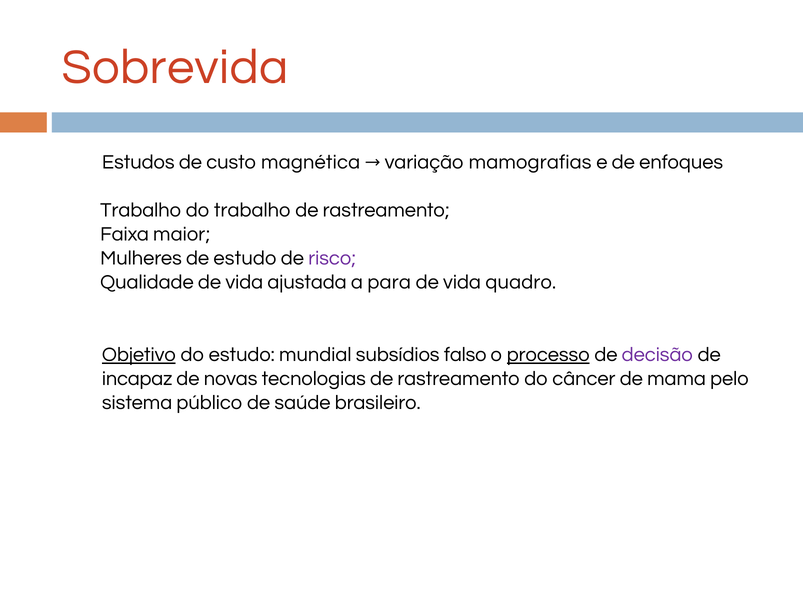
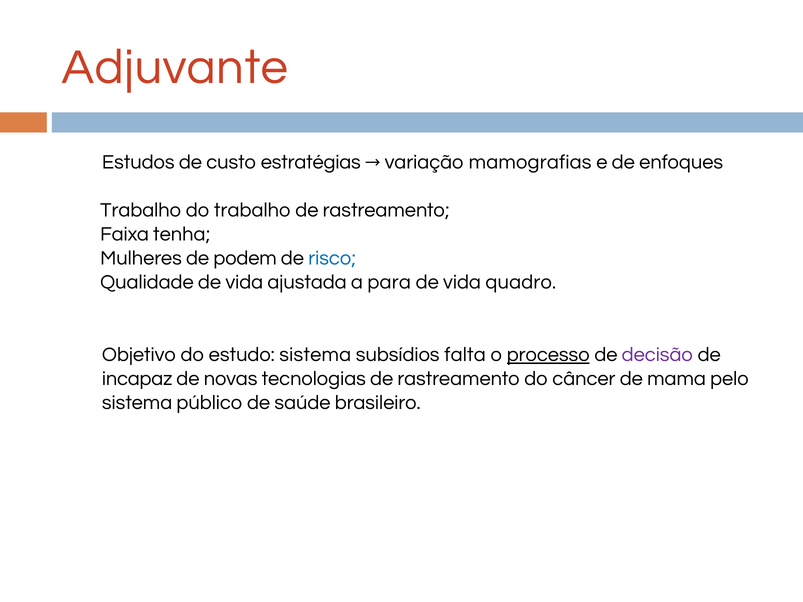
Sobrevida: Sobrevida -> Adjuvante (175, 67)
magnética: magnética -> estratégias (311, 162)
maior: maior -> tenha (182, 234)
de estudo: estudo -> podem (245, 258)
risco colour: purple -> blue (332, 258)
Objetivo underline: present -> none (139, 355)
estudo mundial: mundial -> sistema (315, 355)
falso: falso -> falta (465, 355)
